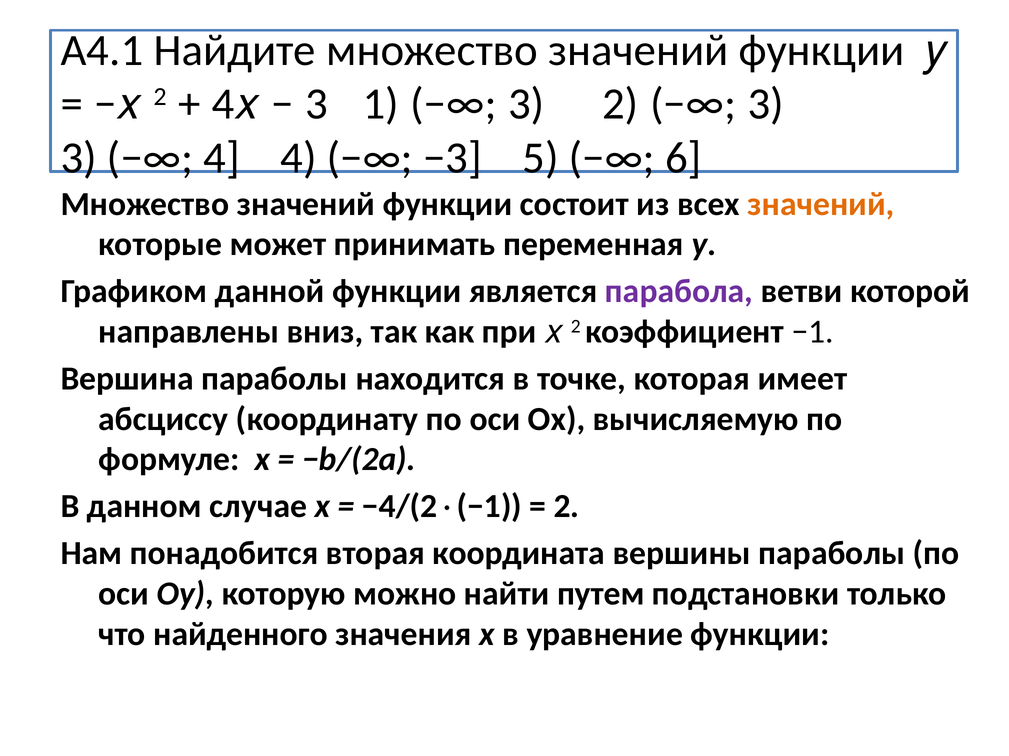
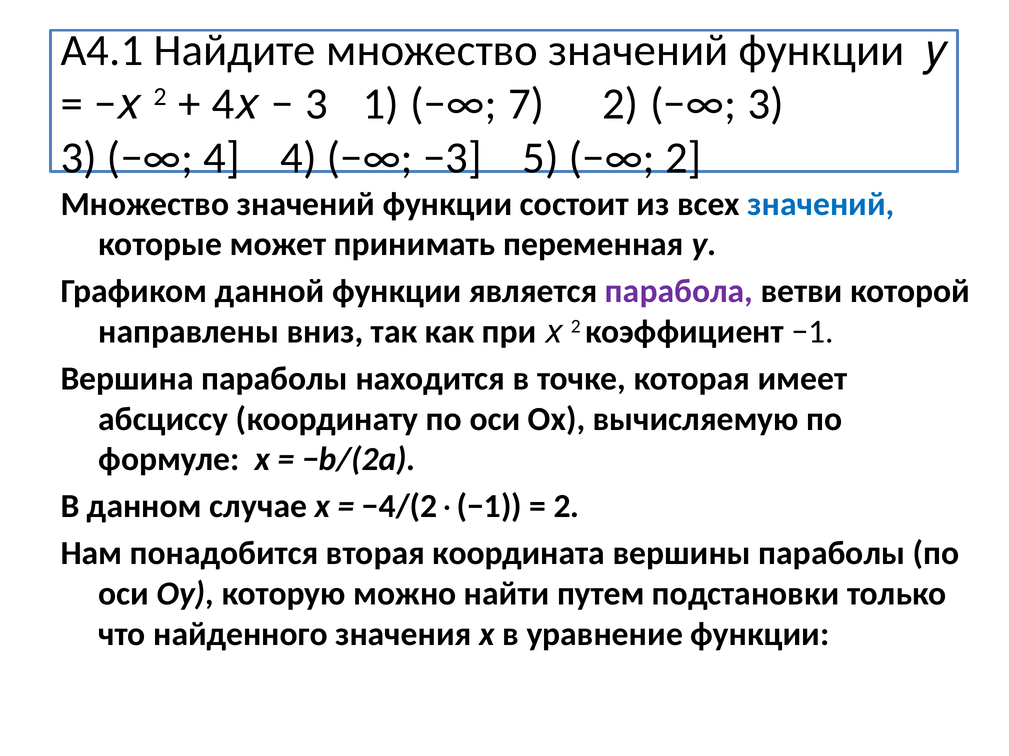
3: 3 -> 7 (526, 104)
6: 6 -> 2 (683, 158)
значений colour: orange -> blue (821, 204)
